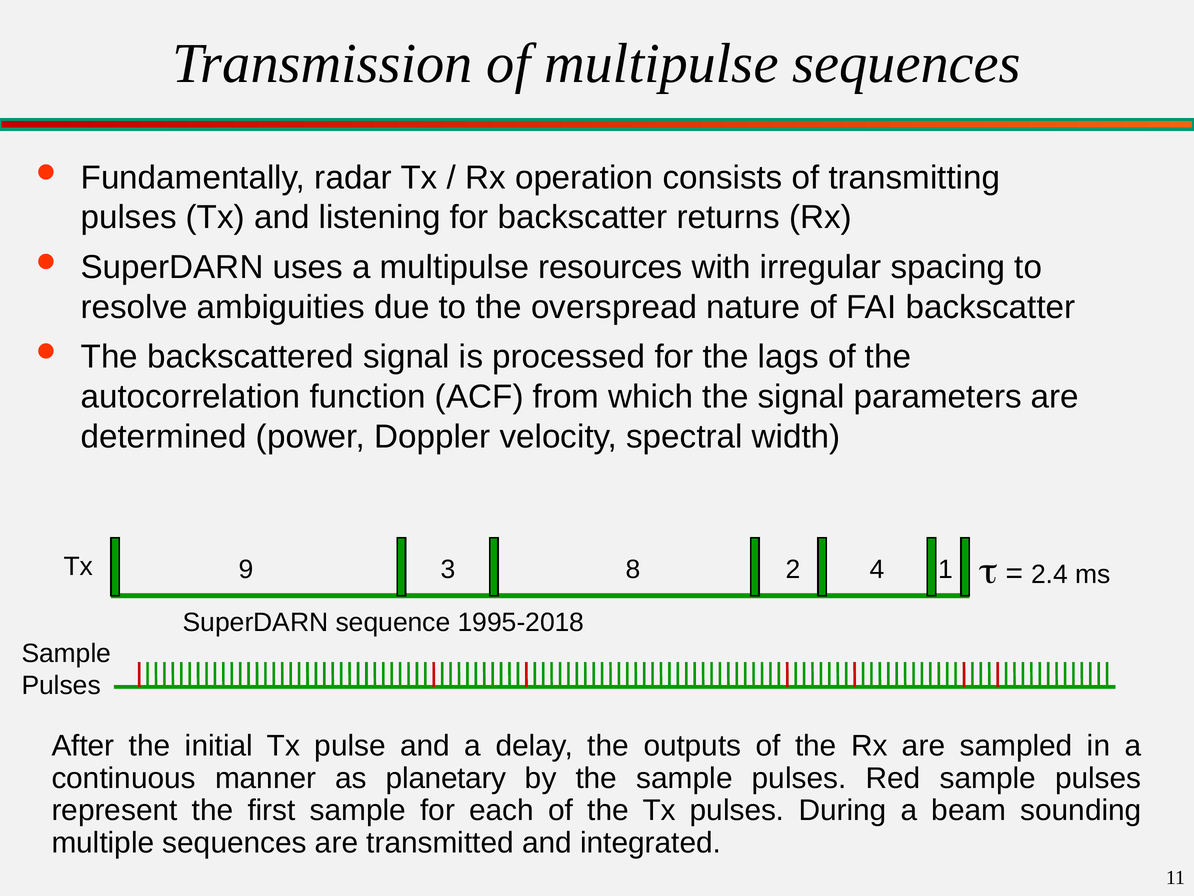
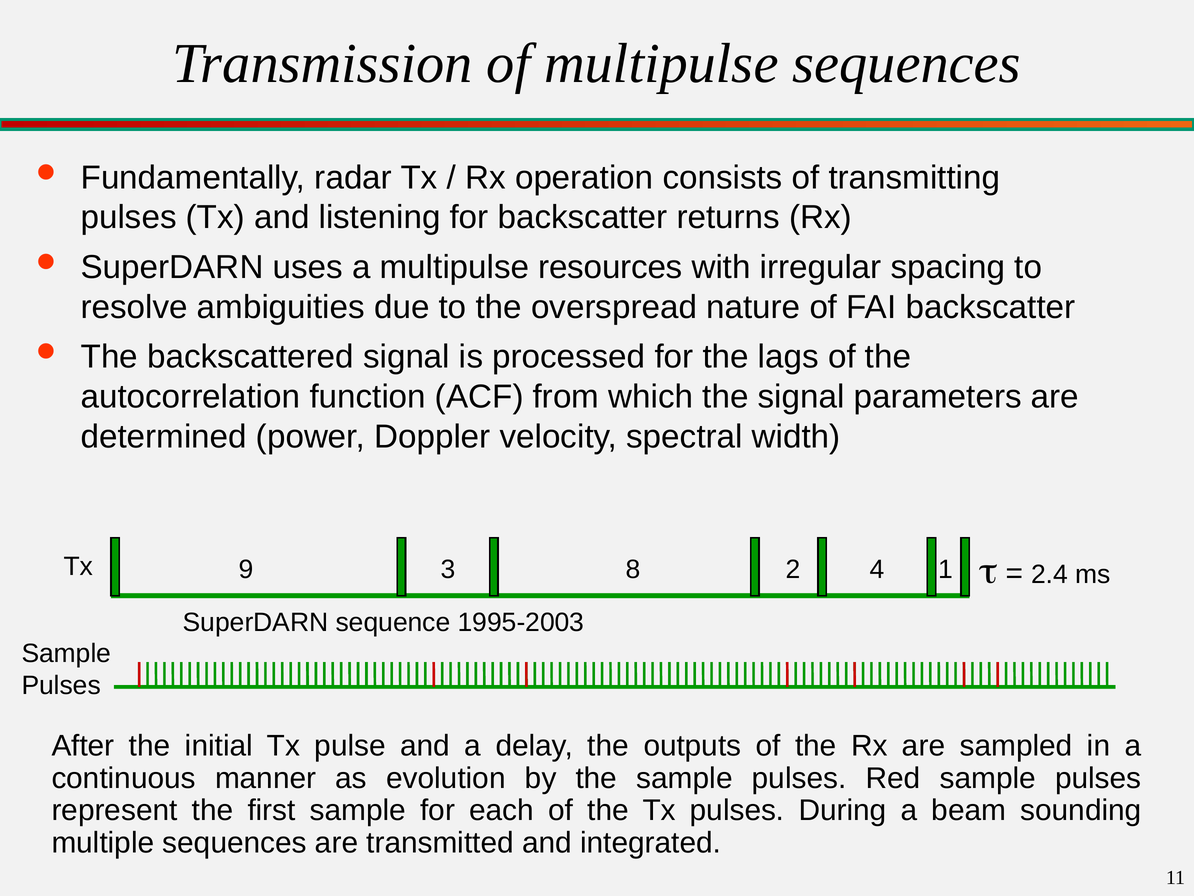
1995-2018: 1995-2018 -> 1995-2003 (521, 622)
planetary: planetary -> evolution (446, 778)
